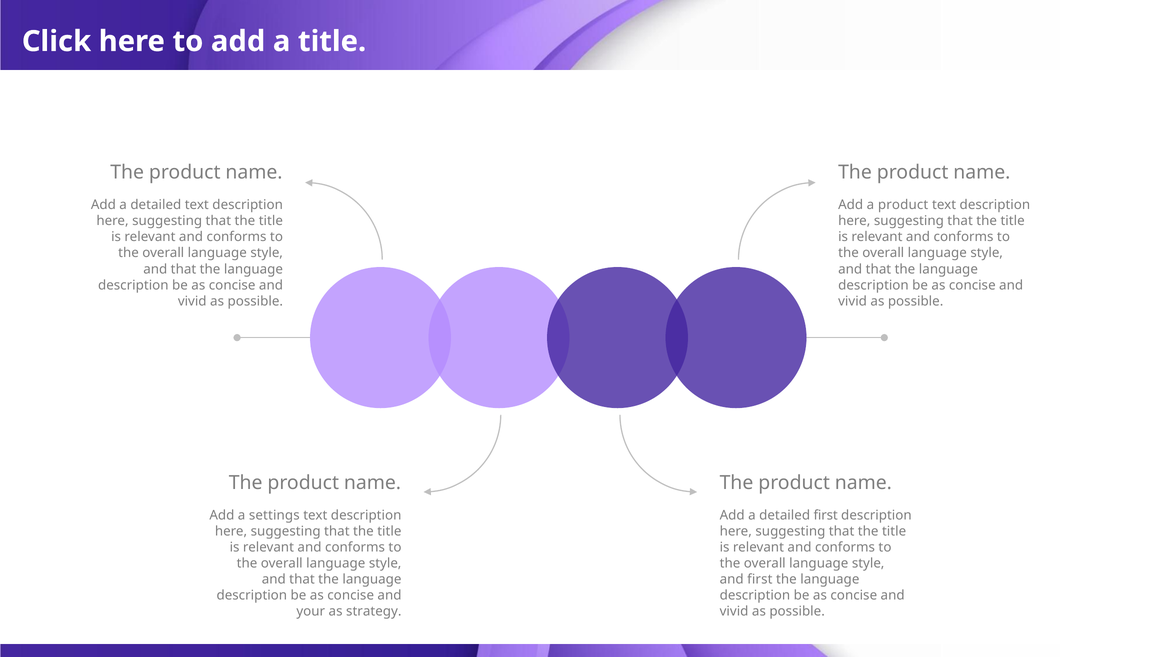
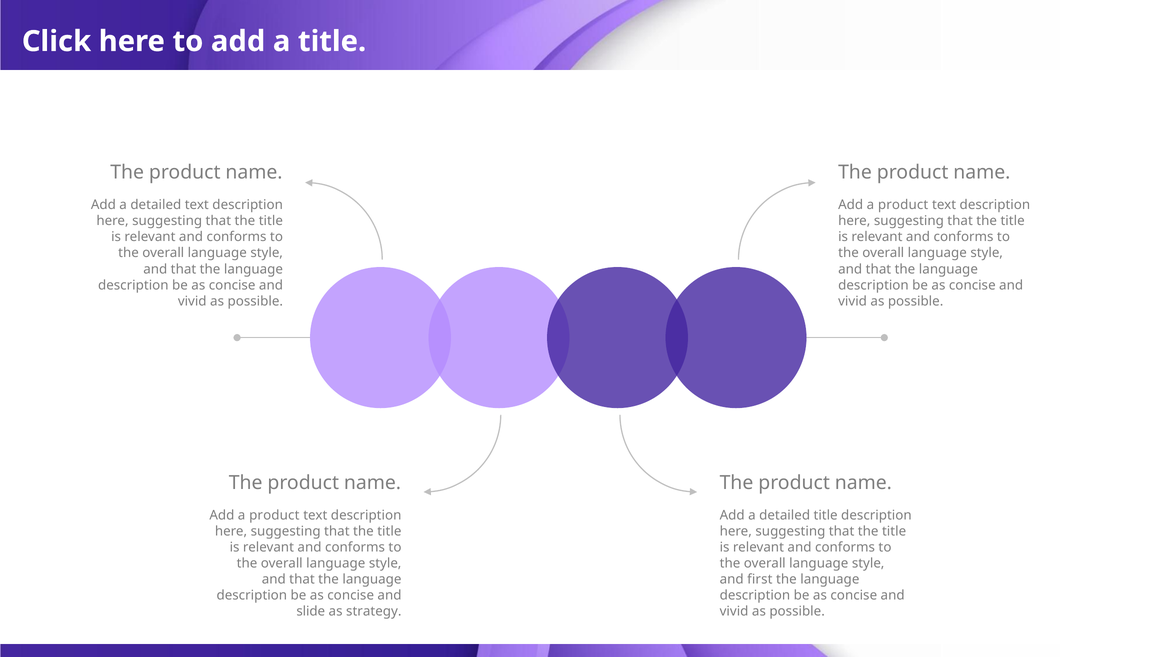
settings: settings -> product (274, 515)
detailed first: first -> title (826, 515)
your: your -> slide (311, 611)
